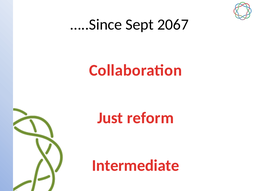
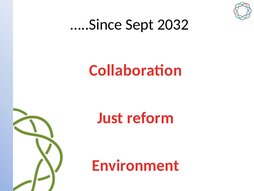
2067: 2067 -> 2032 (173, 25)
Intermediate: Intermediate -> Environment (135, 165)
